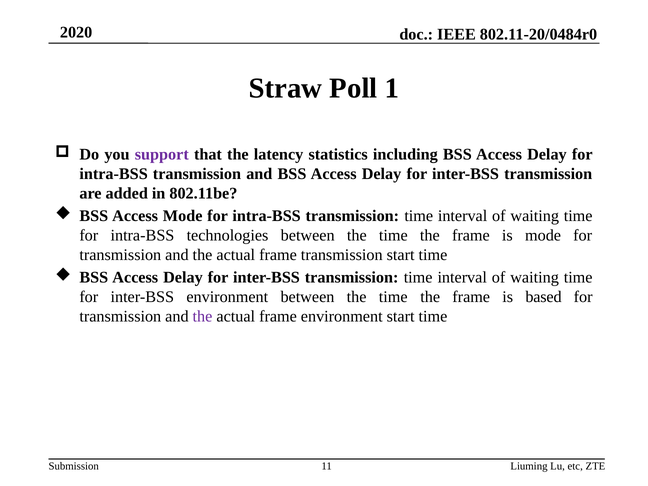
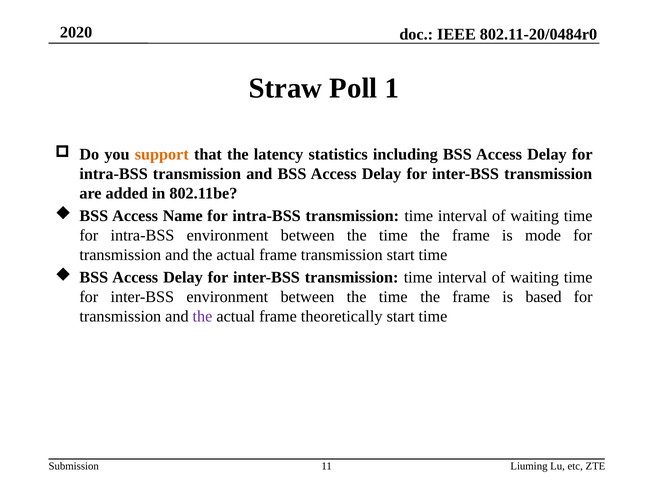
support colour: purple -> orange (162, 155)
Access Mode: Mode -> Name (183, 216)
intra-BSS technologies: technologies -> environment (228, 236)
frame environment: environment -> theoretically (342, 317)
